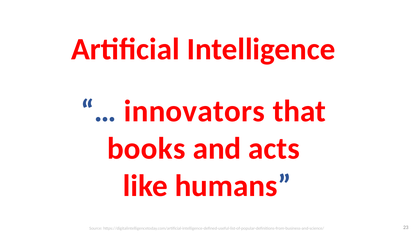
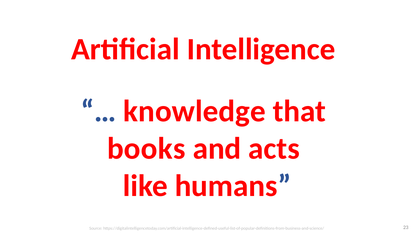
innovators: innovators -> knowledge (194, 111)
